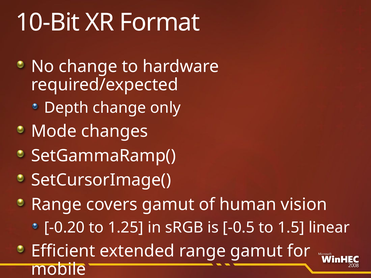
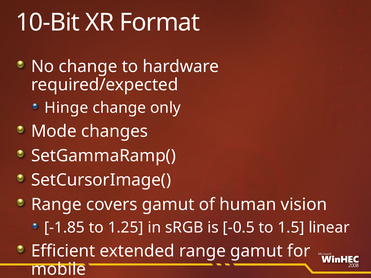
Depth: Depth -> Hinge (66, 108)
-0.20: -0.20 -> -1.85 (64, 228)
